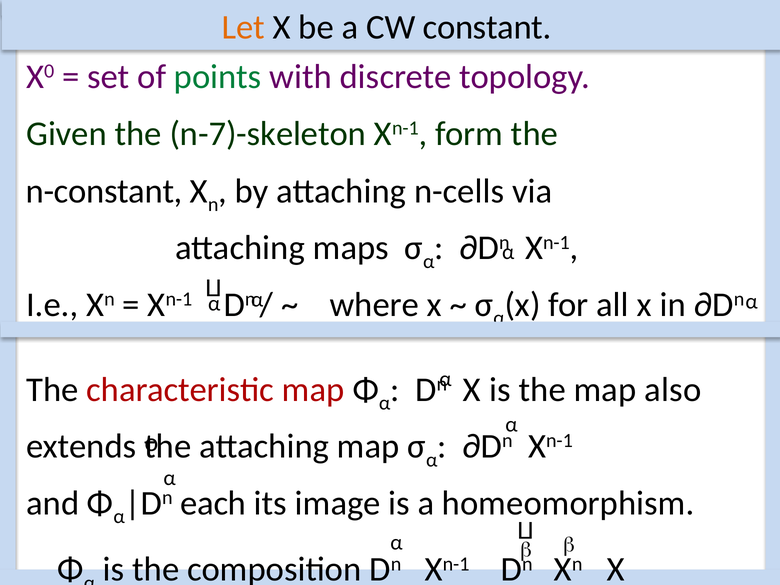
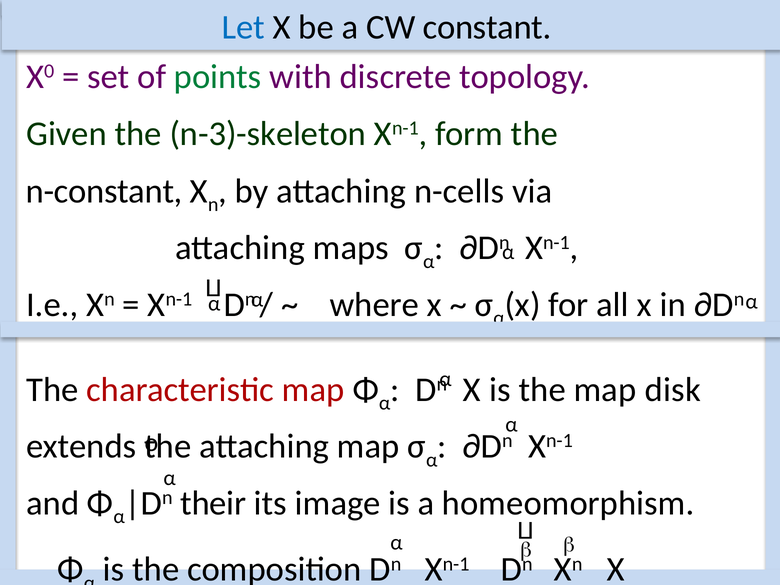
Let colour: orange -> blue (243, 27)
n-7)-skeleton: n-7)-skeleton -> n-3)-skeleton (268, 134)
also: also -> disk (673, 390)
each: each -> their (213, 503)
